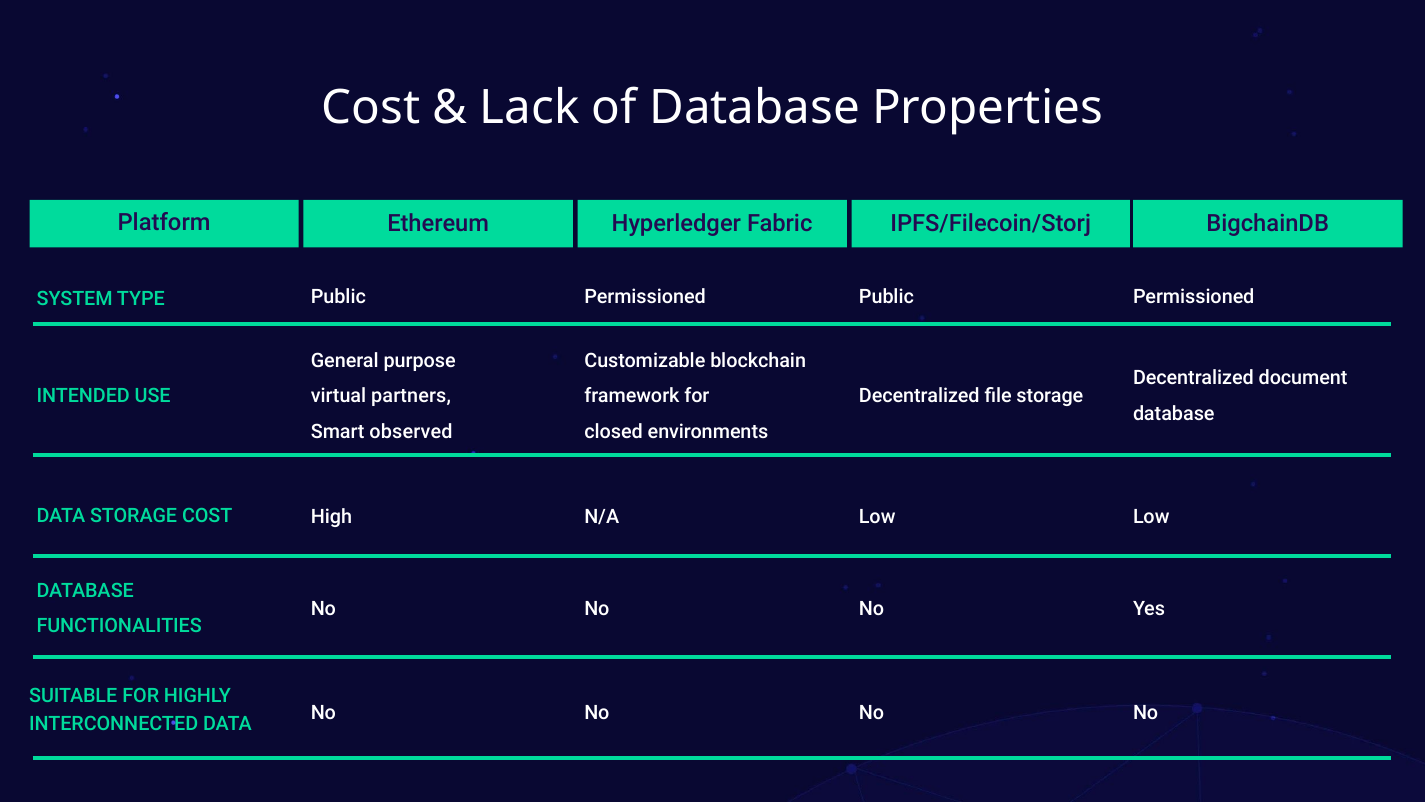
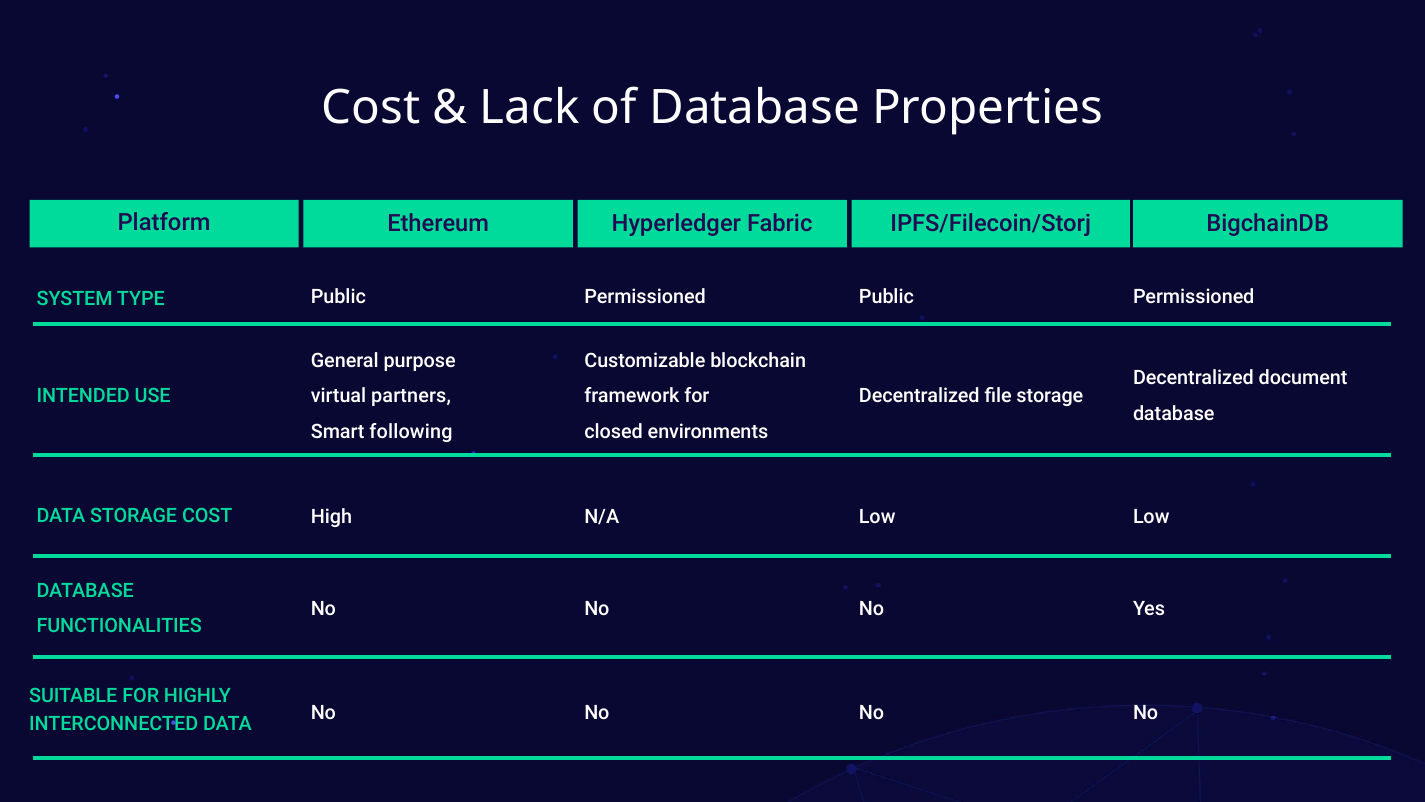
observed: observed -> following (411, 432)
